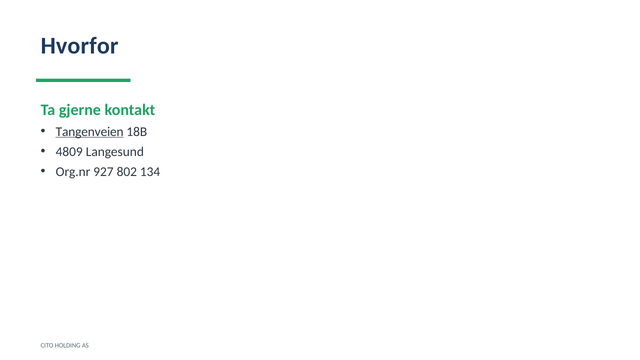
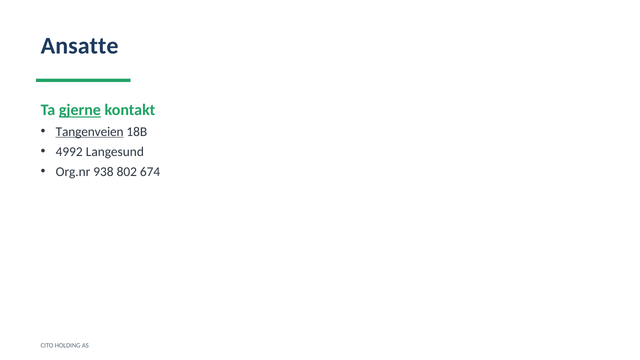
Hvorfor: Hvorfor -> Ansatte (80, 46)
gjerne underline: none -> present (80, 110)
4809: 4809 -> 4992 (69, 152)
927: 927 -> 938 (103, 172)
134: 134 -> 674 (150, 172)
